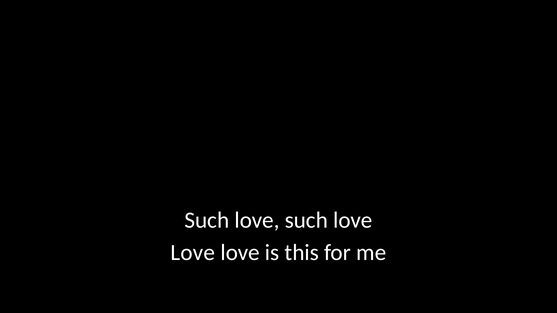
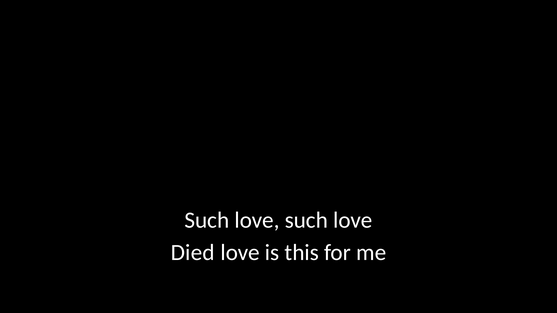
Love: Love -> Died (193, 253)
